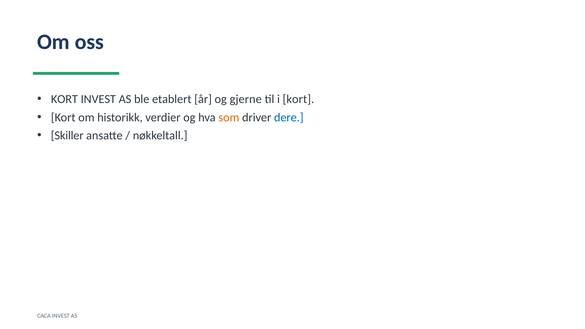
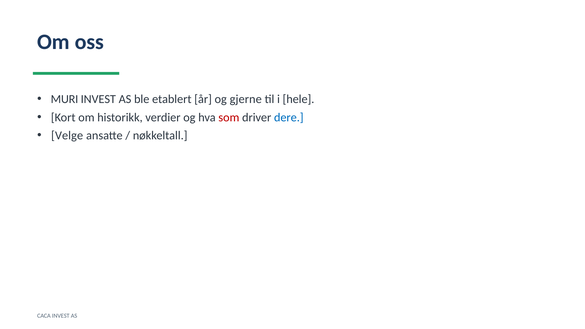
KORT: KORT -> MURI (65, 99)
i kort: kort -> hele (298, 99)
som colour: orange -> red (229, 117)
Skiller: Skiller -> Velge (67, 136)
